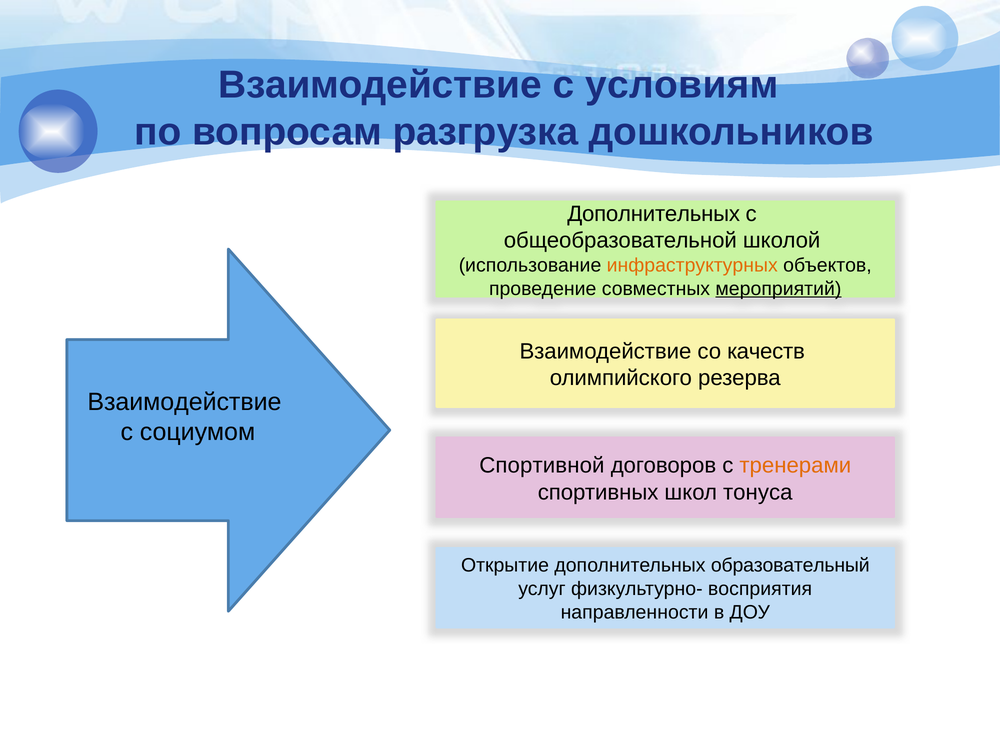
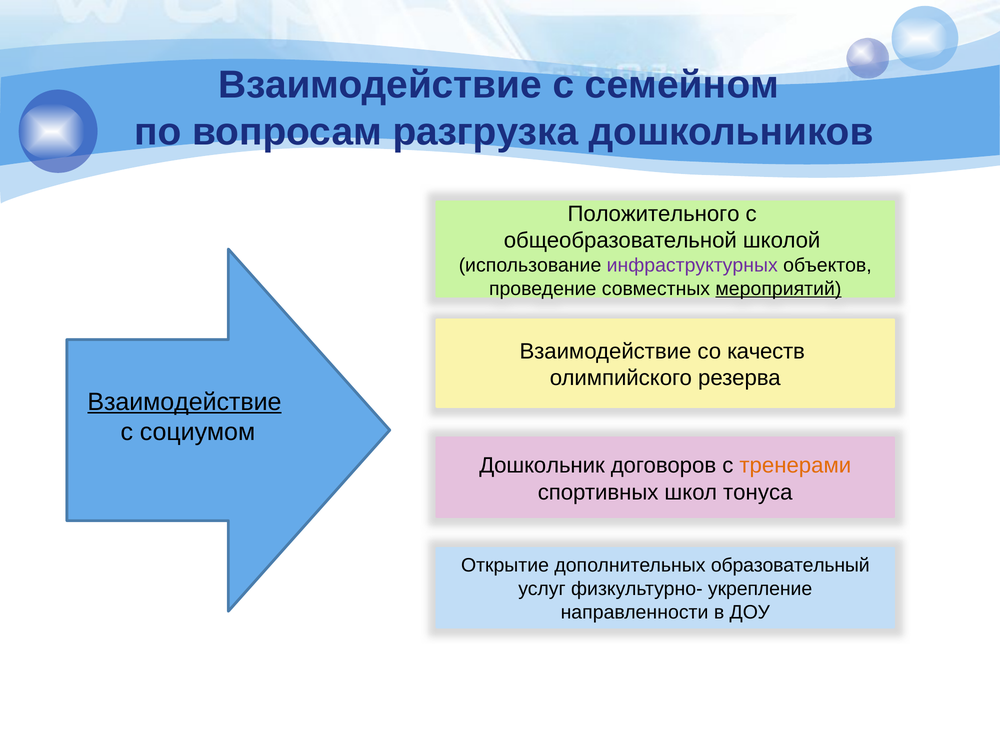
условиям: условиям -> семейном (682, 85)
Дополнительных: Дополнительных -> Положительного (654, 214)
инфраструктурных colour: orange -> purple (692, 265)
Взаимодействие underline: none -> present (184, 402)
Спортивной: Спортивной -> Дошкольник (542, 466)
восприятия: восприятия -> укрепление (760, 589)
